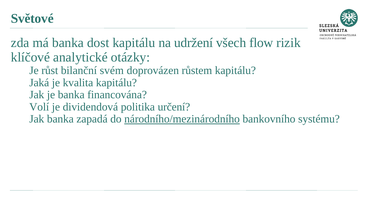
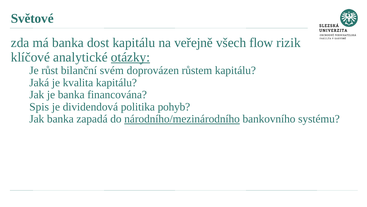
udržení: udržení -> veřejně (194, 43)
otázky underline: none -> present (131, 57)
Volí: Volí -> Spis (39, 107)
určení: určení -> pohyb (174, 107)
